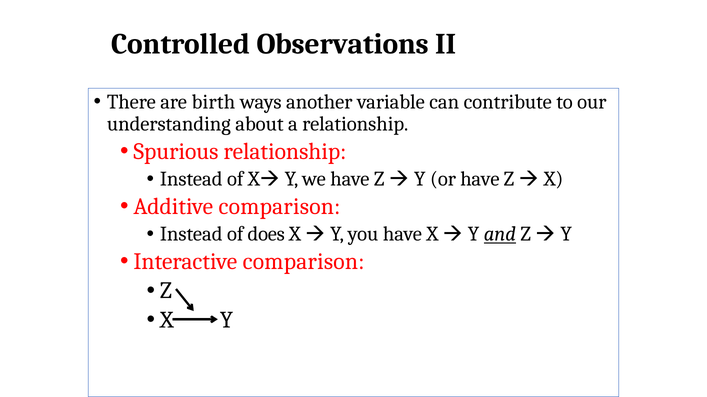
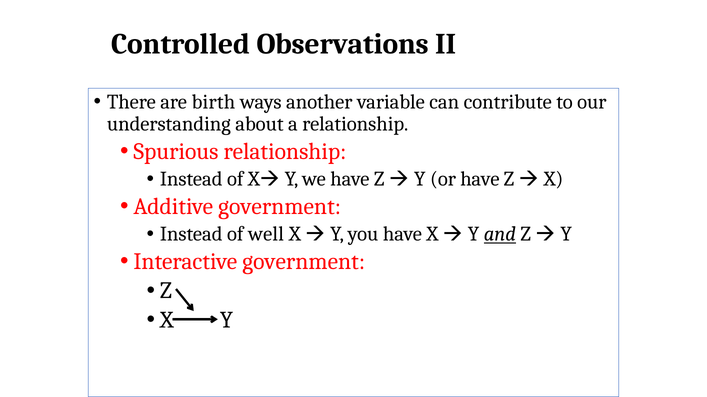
Additive comparison: comparison -> government (280, 207)
does: does -> well (266, 234)
Interactive comparison: comparison -> government (304, 262)
